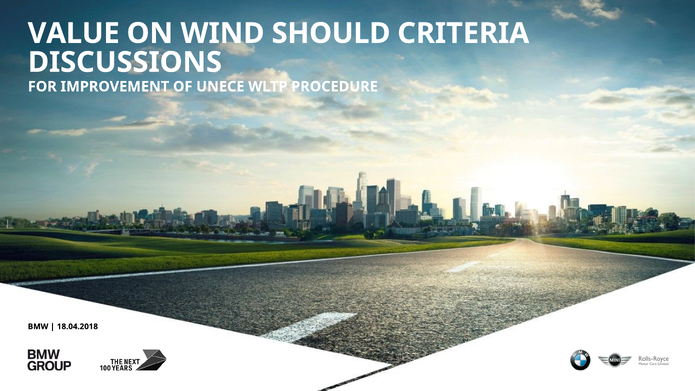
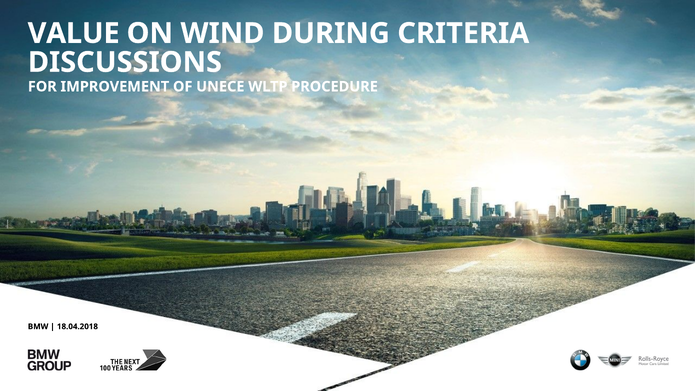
SHOULD: SHOULD -> DURING (331, 33)
